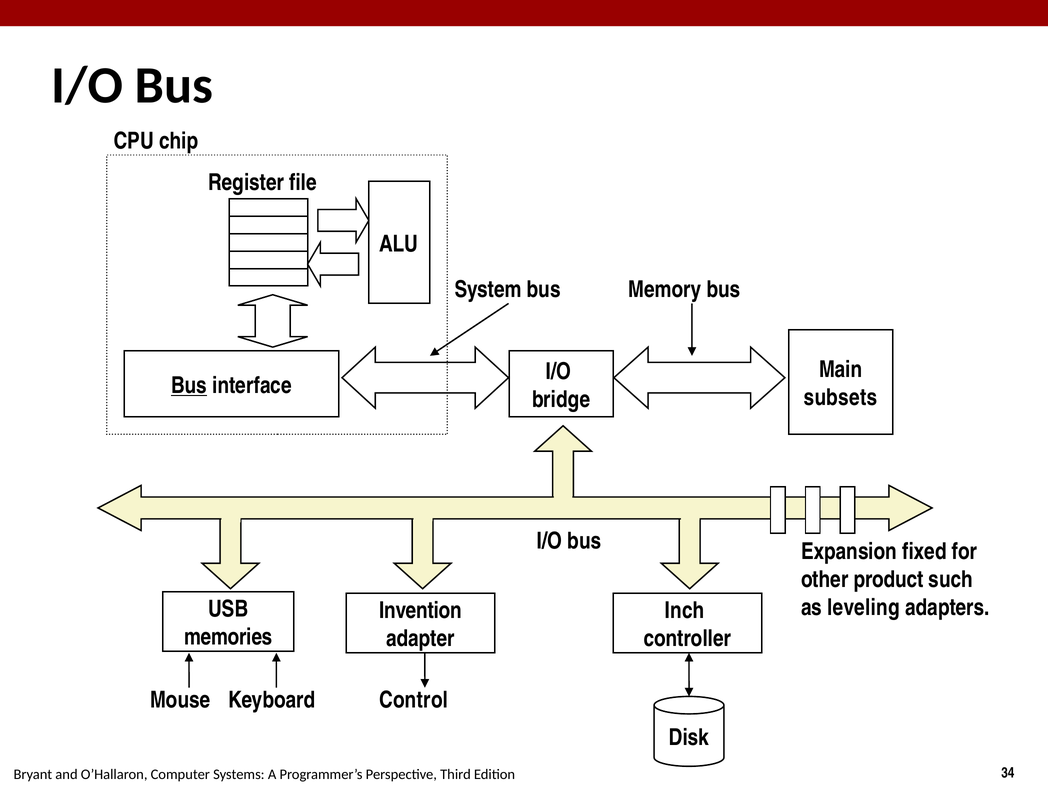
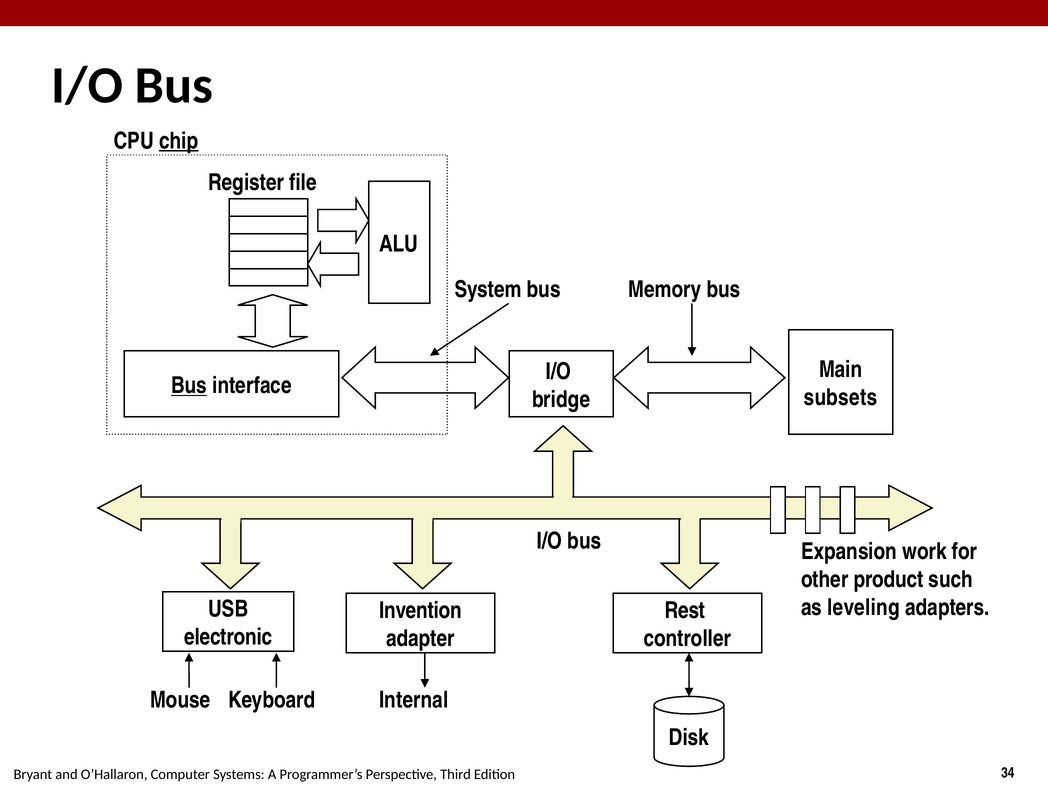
chip underline: none -> present (179, 141)
fixed: fixed -> work (925, 552)
Inch: Inch -> Rest (685, 611)
memories: memories -> electronic (228, 637)
Control: Control -> Internal (414, 700)
